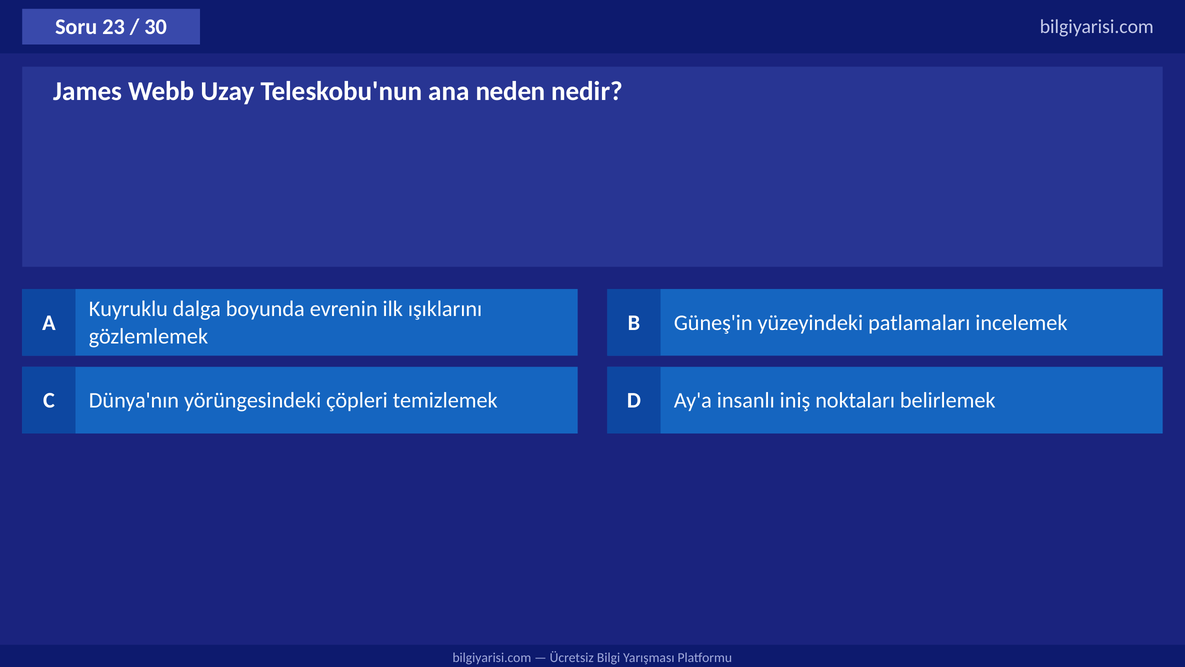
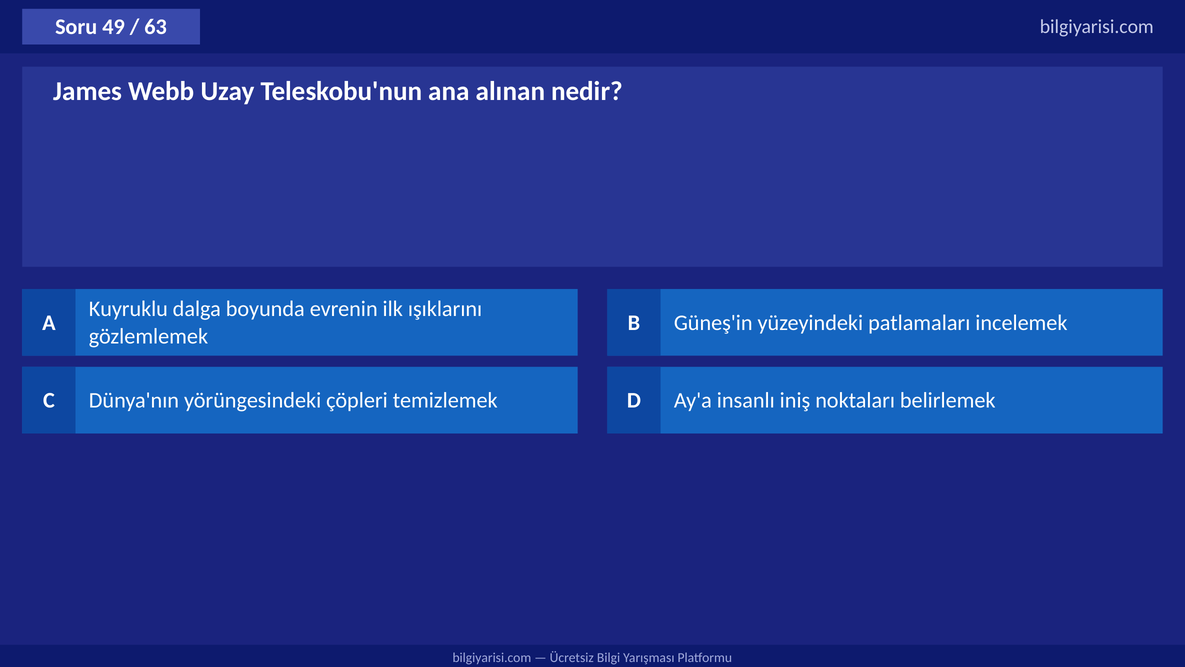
23: 23 -> 49 (114, 27)
30: 30 -> 63 (156, 27)
neden: neden -> alınan (510, 91)
